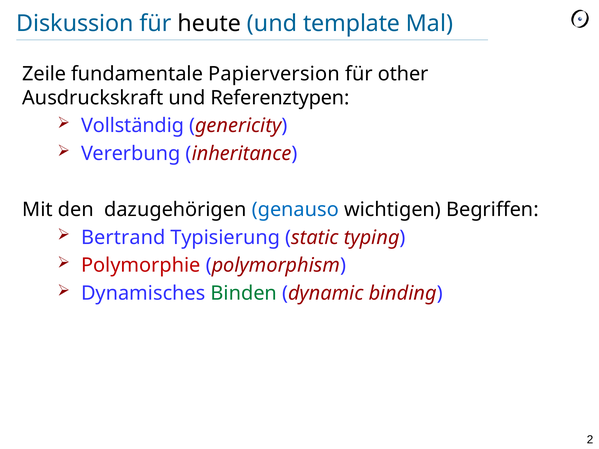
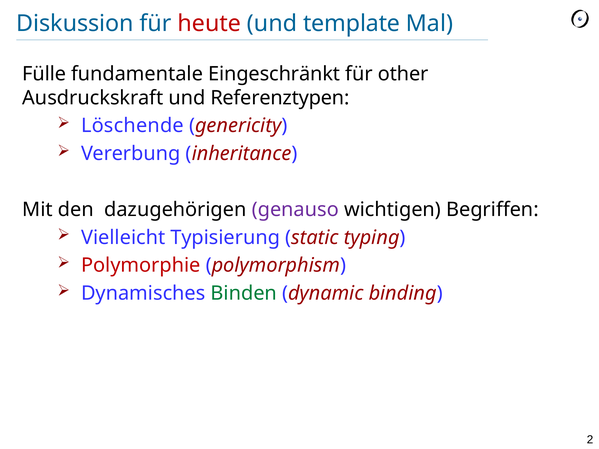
heute colour: black -> red (209, 23)
Zeile: Zeile -> Fülle (44, 74)
Papierversion: Papierversion -> Eingeschränkt (274, 74)
Vollständig: Vollständig -> Löschende (132, 126)
genauso colour: blue -> purple (295, 210)
Bertrand: Bertrand -> Vielleicht (123, 238)
